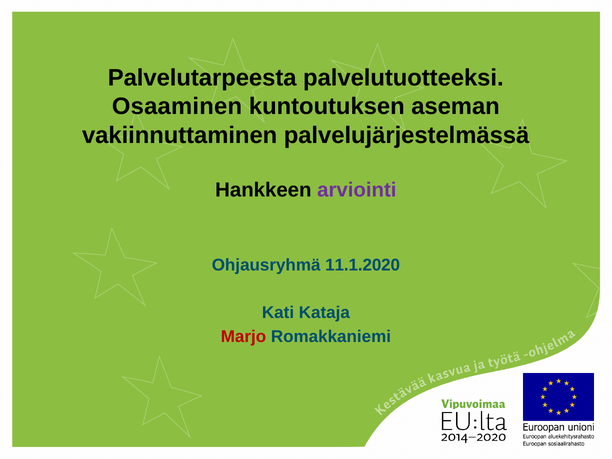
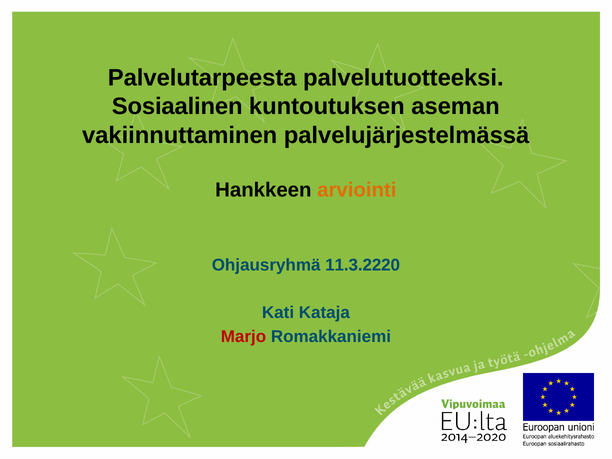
Osaaminen: Osaaminen -> Sosiaalinen (177, 107)
arviointi colour: purple -> orange (357, 190)
11.1.2020: 11.1.2020 -> 11.3.2220 (363, 265)
